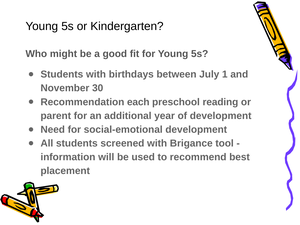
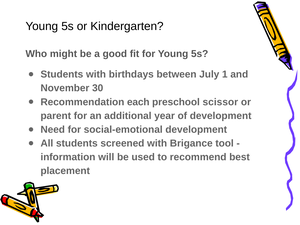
reading: reading -> scissor (220, 102)
